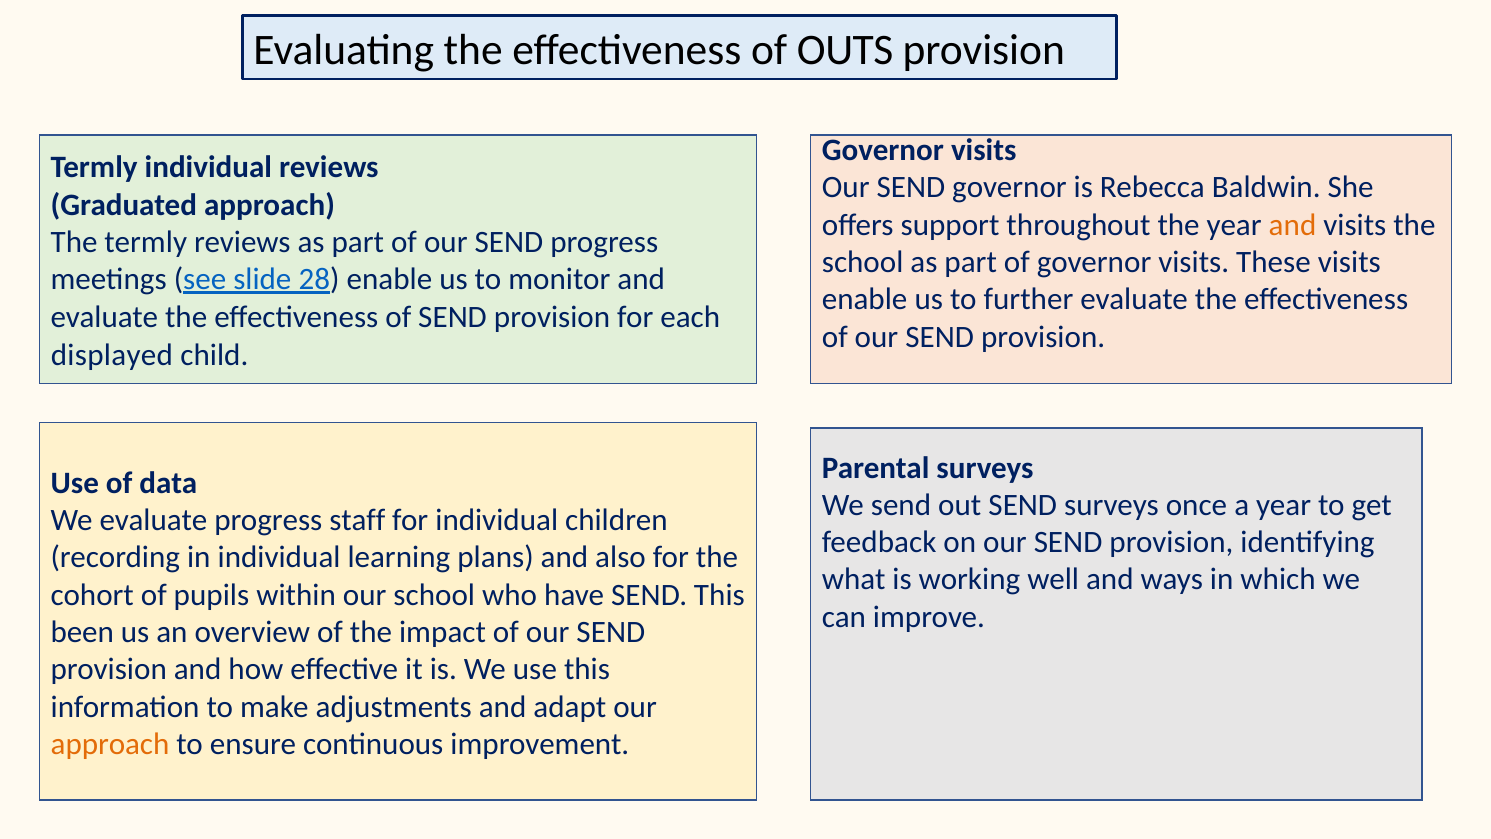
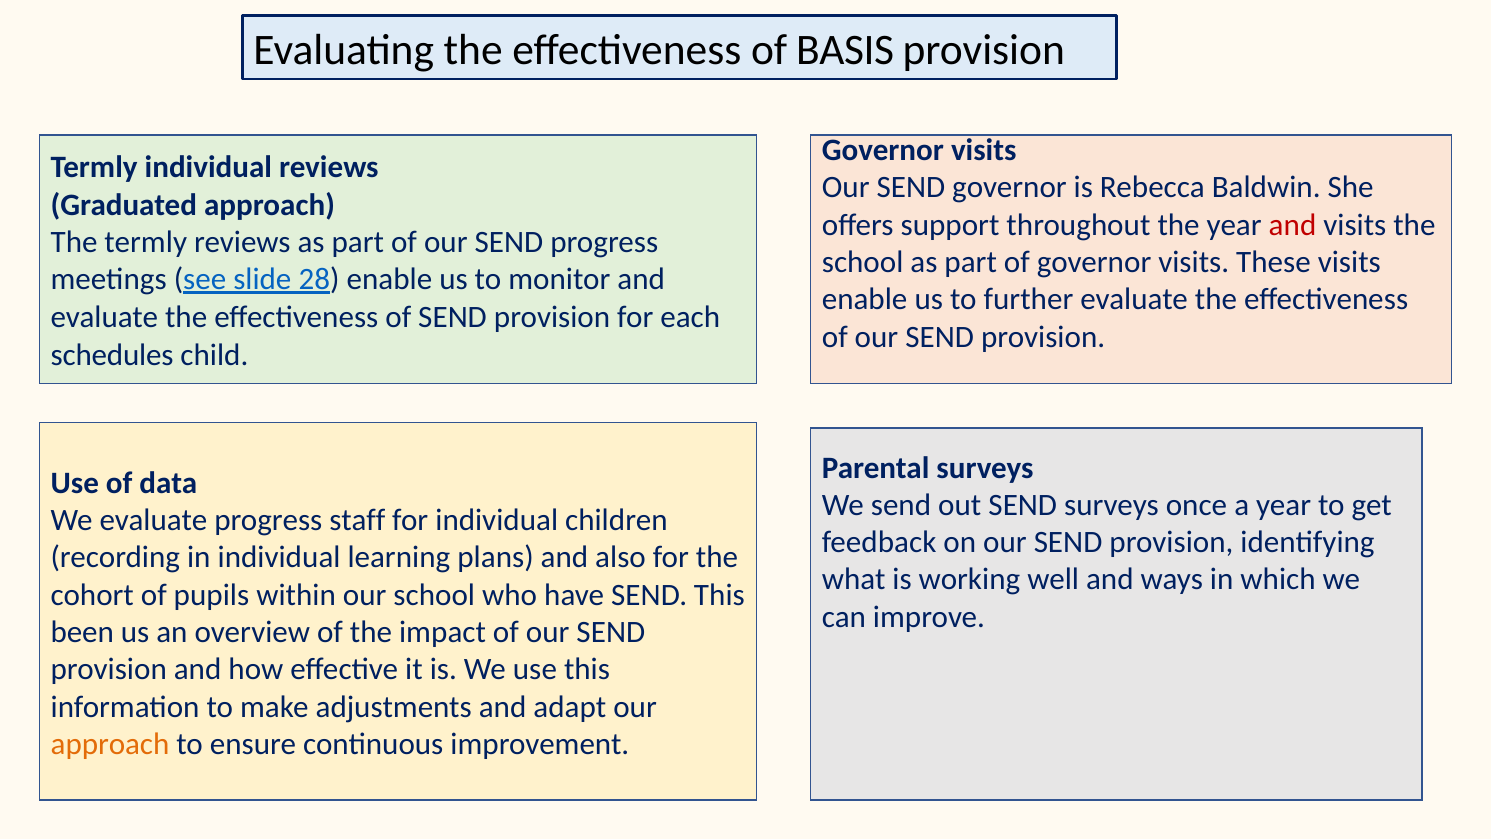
OUTS: OUTS -> BASIS (845, 50)
and colour: orange -> red (1293, 225)
displayed: displayed -> schedules (112, 355)
